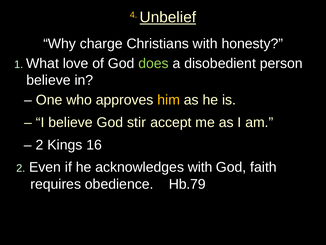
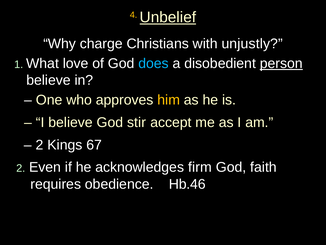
honesty: honesty -> unjustly (252, 44)
does colour: light green -> light blue (154, 63)
person underline: none -> present (281, 63)
16: 16 -> 67 (94, 145)
acknowledges with: with -> firm (200, 167)
Hb.79: Hb.79 -> Hb.46 (187, 184)
